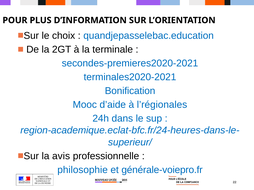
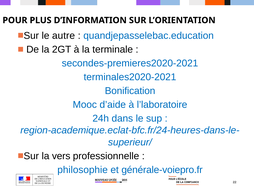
choix: choix -> autre (64, 36)
l’régionales: l’régionales -> l’laboratoire (162, 105)
avis: avis -> vers (61, 156)
